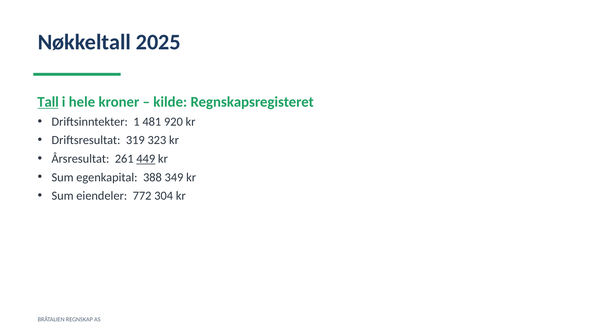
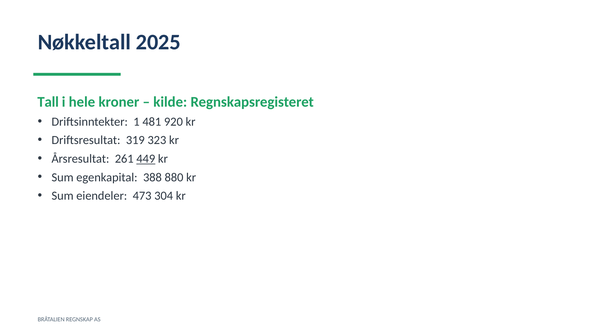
Tall underline: present -> none (48, 102)
349: 349 -> 880 (174, 177)
772: 772 -> 473 (142, 196)
